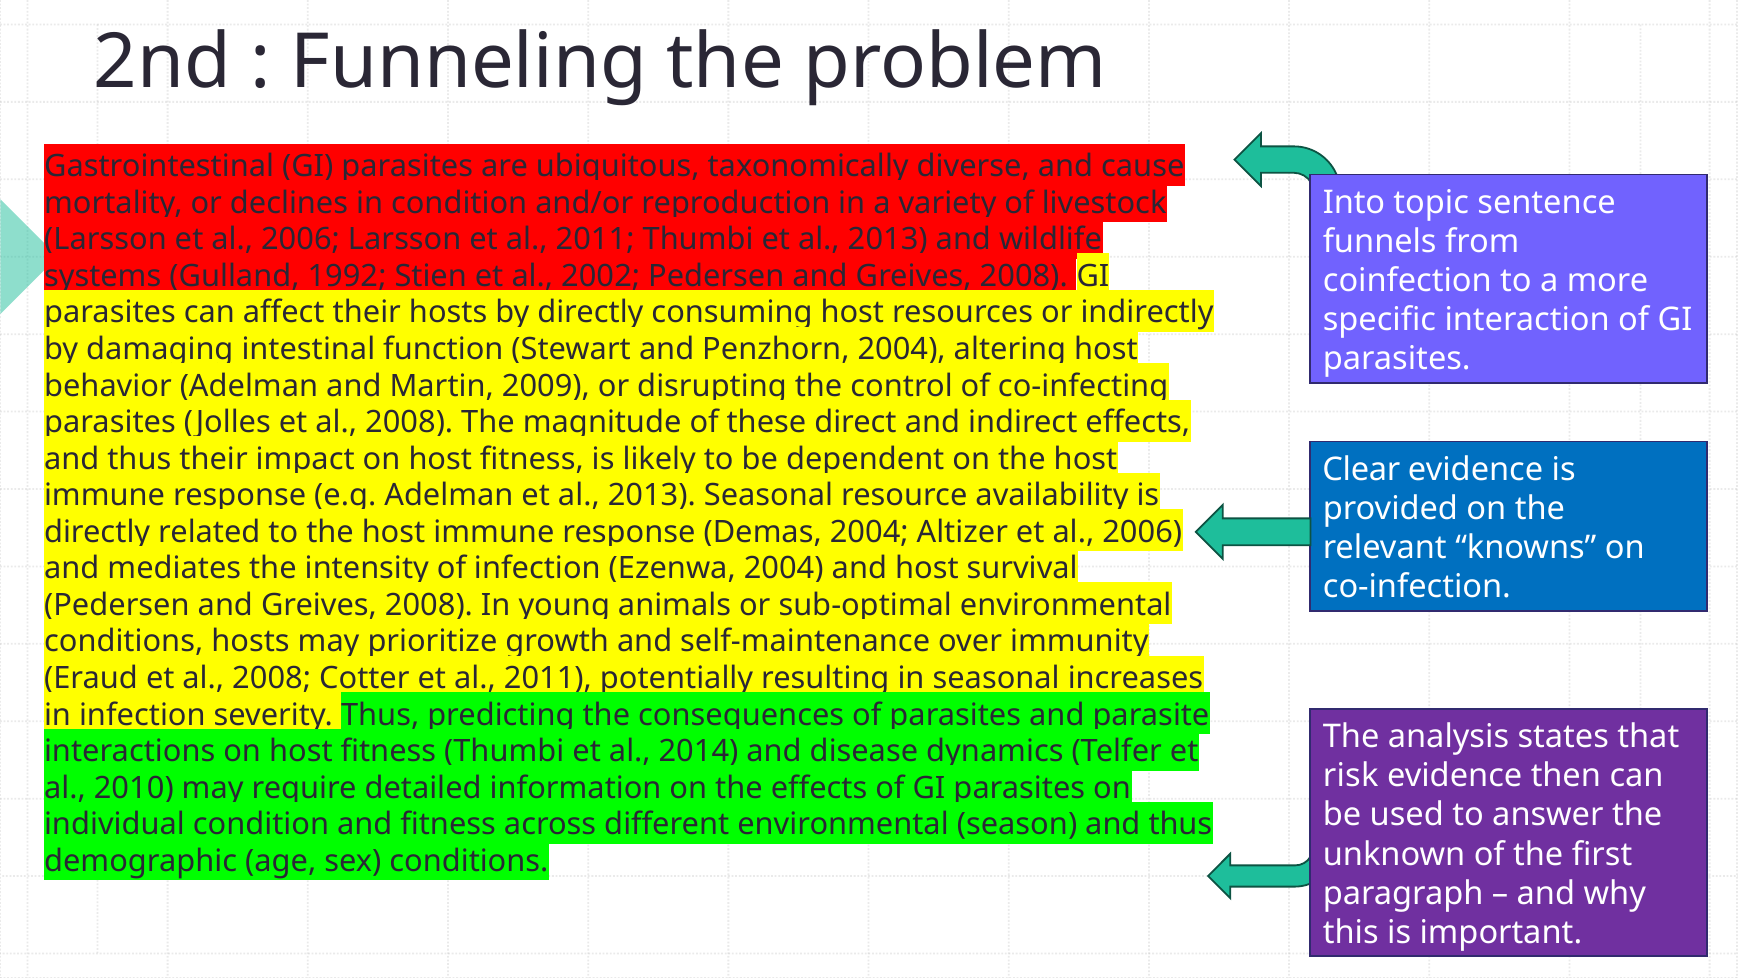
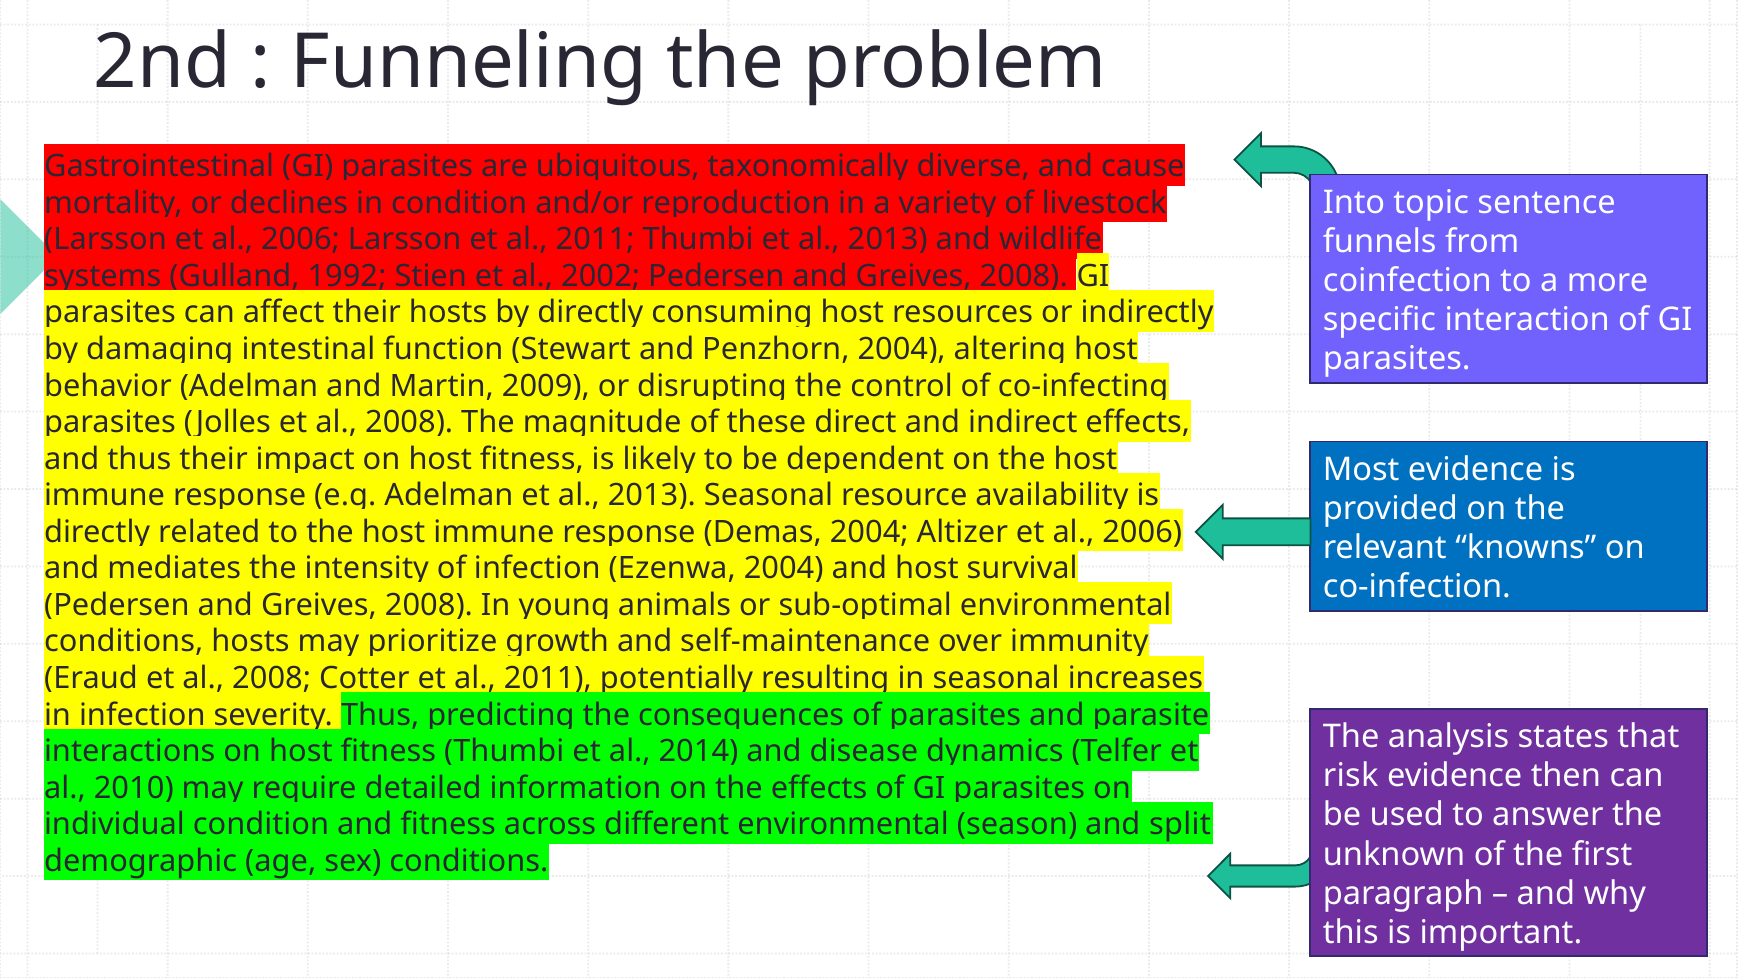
Clear: Clear -> Most (1361, 470)
season and thus: thus -> split (1180, 824)
